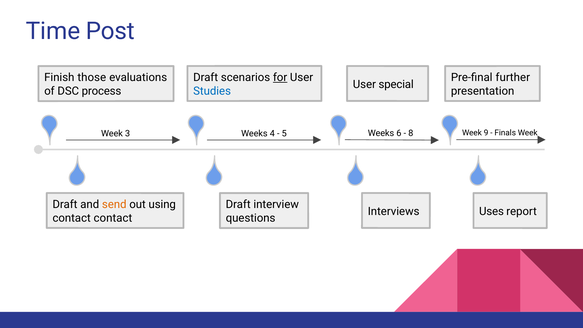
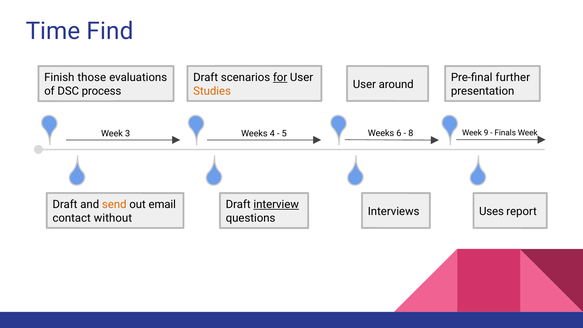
Post: Post -> Find (110, 31)
special: special -> around (396, 84)
Studies colour: blue -> orange (212, 91)
using: using -> email (162, 204)
interview underline: none -> present (276, 205)
contact contact: contact -> without (113, 218)
